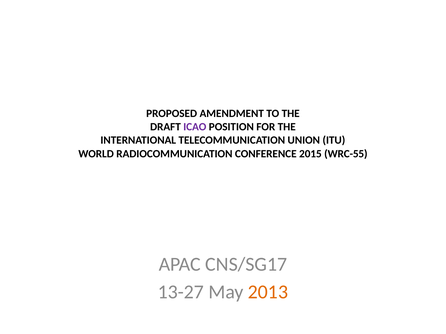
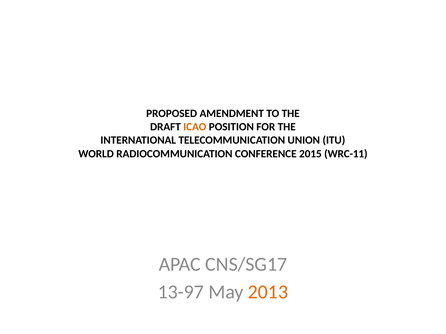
ICAO colour: purple -> orange (195, 127)
WRC-55: WRC-55 -> WRC-11 (346, 154)
13-27: 13-27 -> 13-97 (181, 292)
